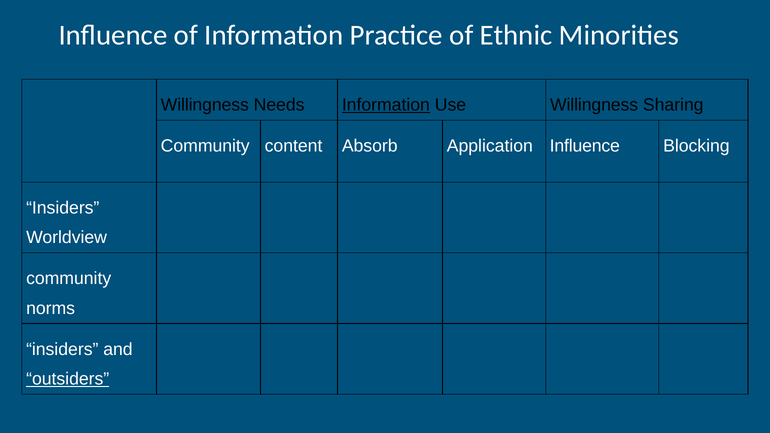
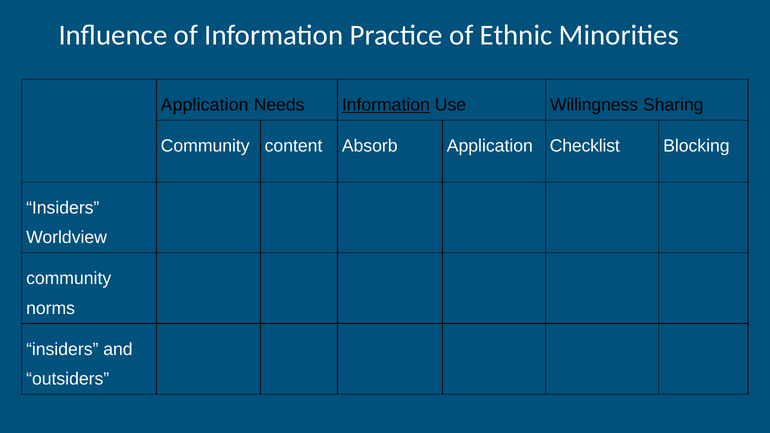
Willingness: Willingness -> Application (205, 105)
Application Influence: Influence -> Checklist (585, 146)
outsiders underline: present -> none (68, 379)
